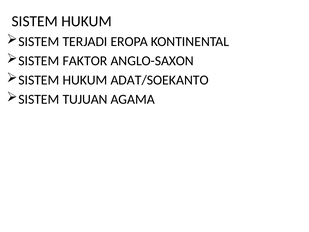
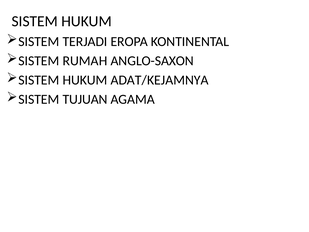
FAKTOR: FAKTOR -> RUMAH (85, 61)
ADAT/SOEKANTO: ADAT/SOEKANTO -> ADAT/KEJAMNYA (160, 80)
